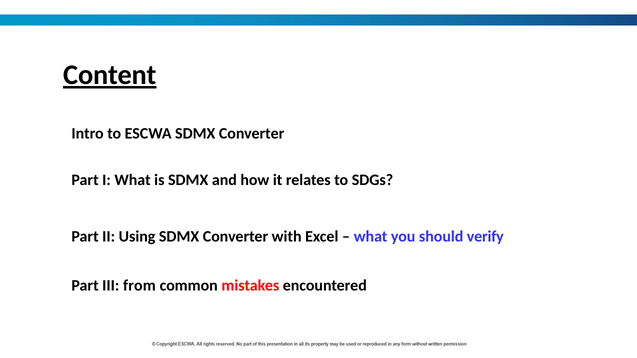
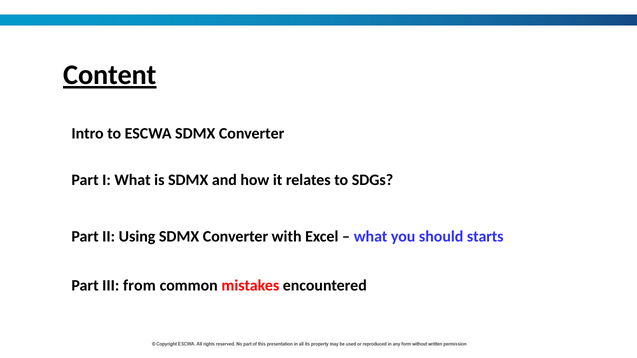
verify: verify -> starts (485, 237)
